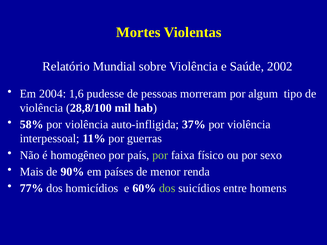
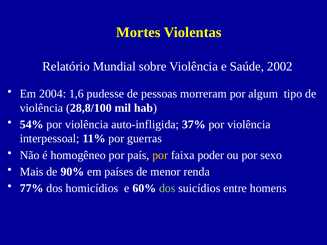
58%: 58% -> 54% (32, 125)
por colour: light green -> yellow (160, 155)
físico: físico -> poder (211, 155)
